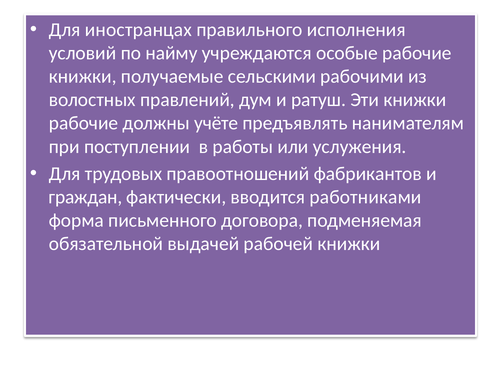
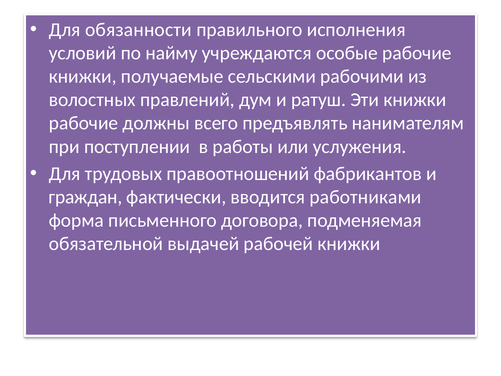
иностранцах: иностранцах -> обязанности (138, 30)
учёте: учёте -> всего (216, 123)
